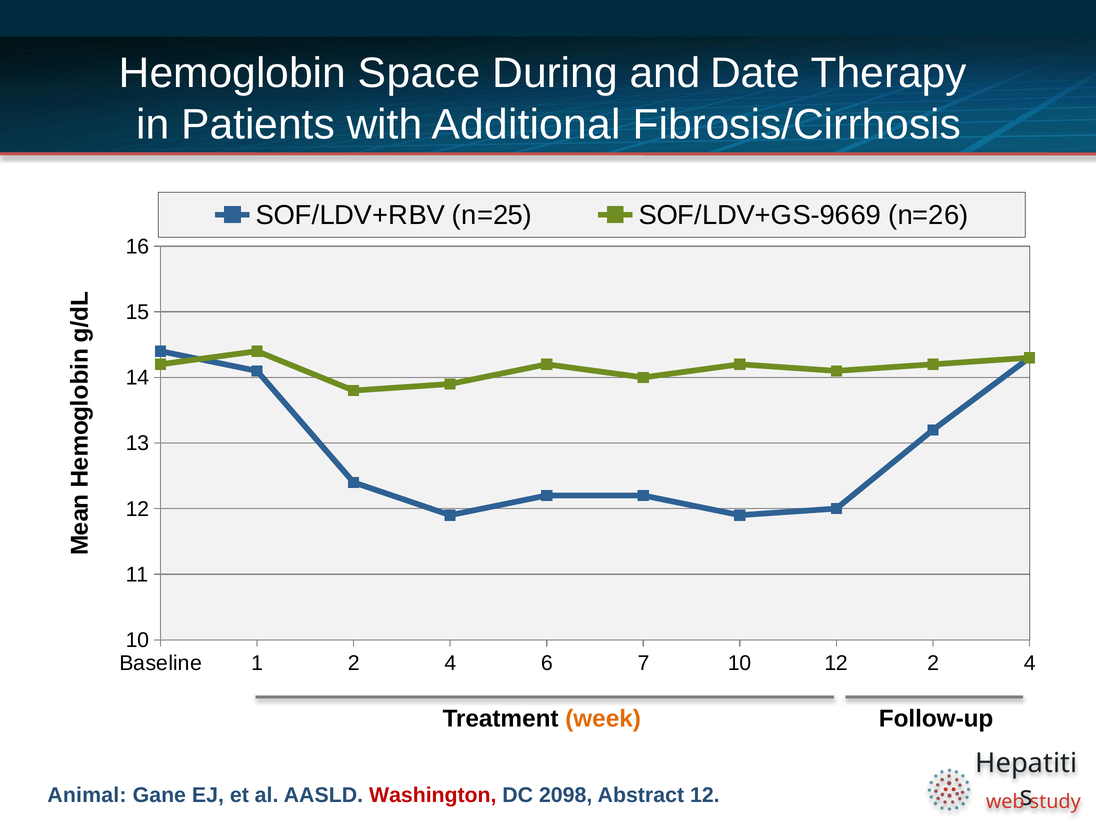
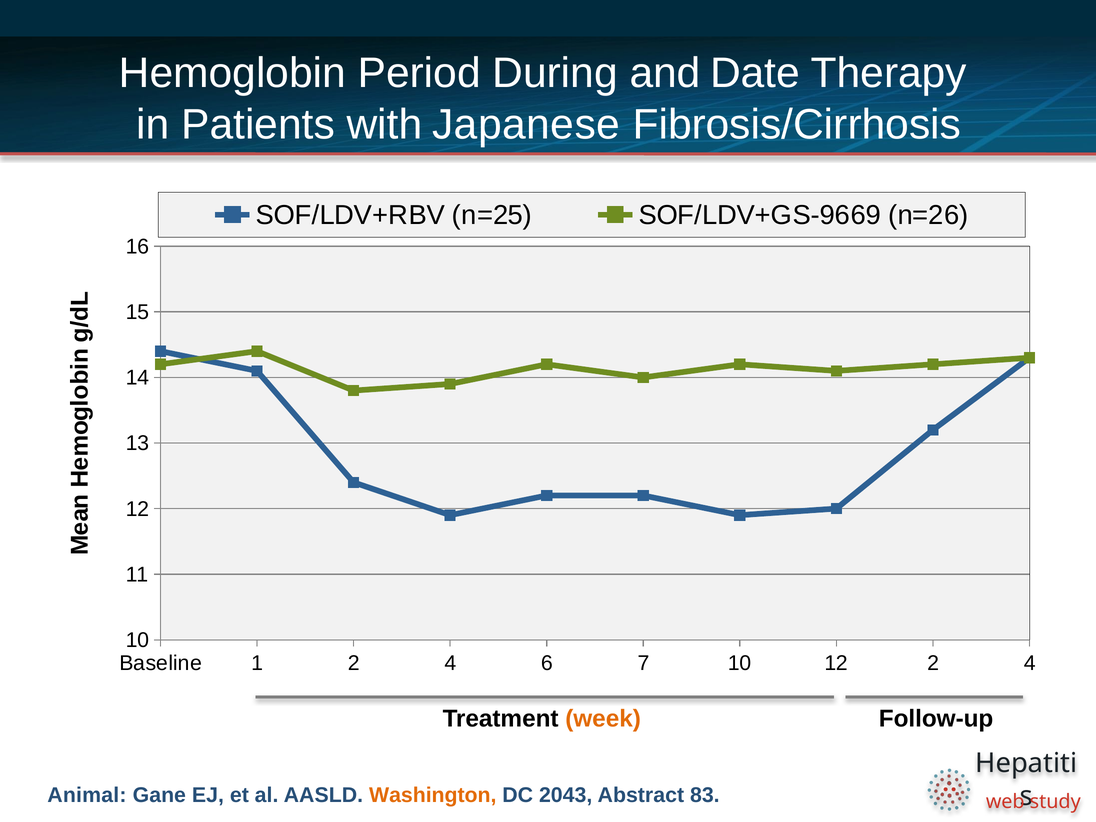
Space: Space -> Period (419, 73)
Additional: Additional -> Japanese (526, 124)
Washington colour: red -> orange (433, 795)
2098: 2098 -> 2043 (566, 795)
Abstract 12: 12 -> 83 (705, 795)
